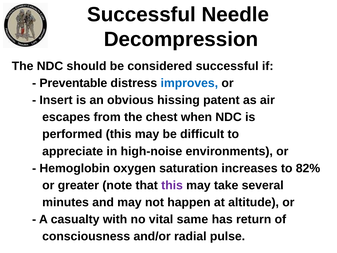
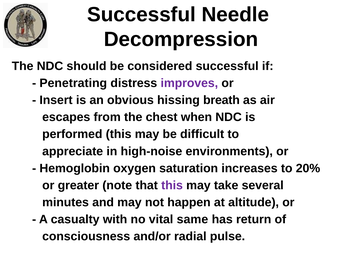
Preventable: Preventable -> Penetrating (73, 83)
improves colour: blue -> purple (189, 83)
patent: patent -> breath (221, 100)
82%: 82% -> 20% (308, 168)
